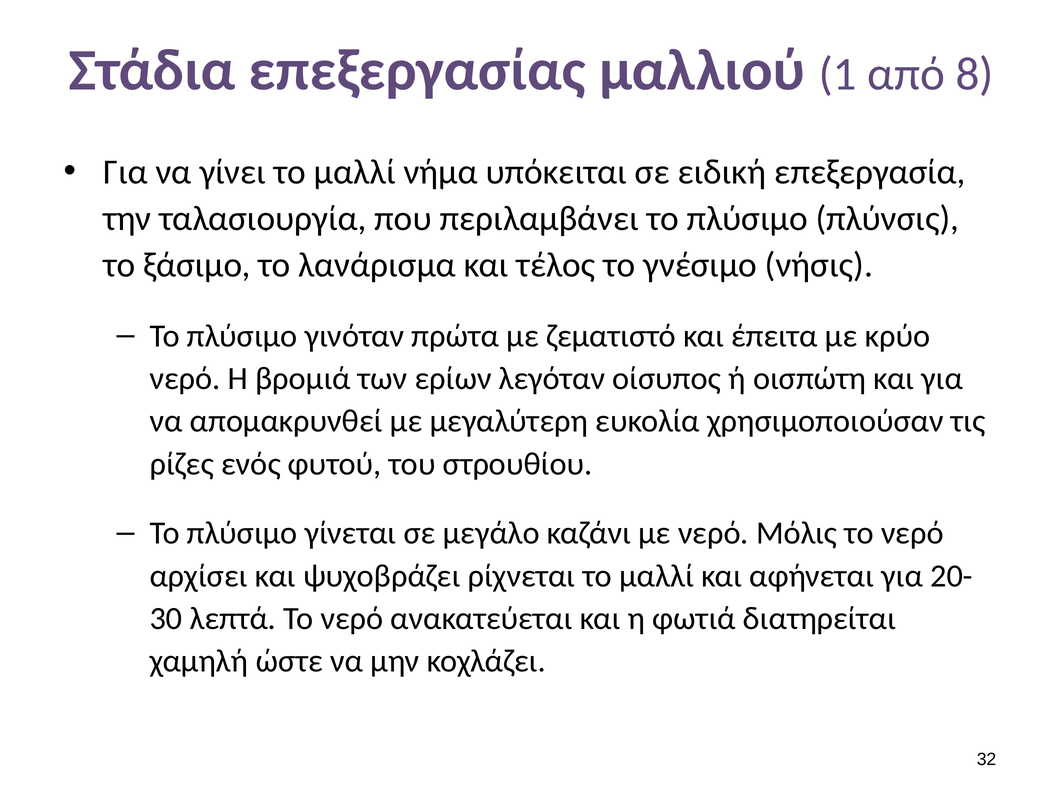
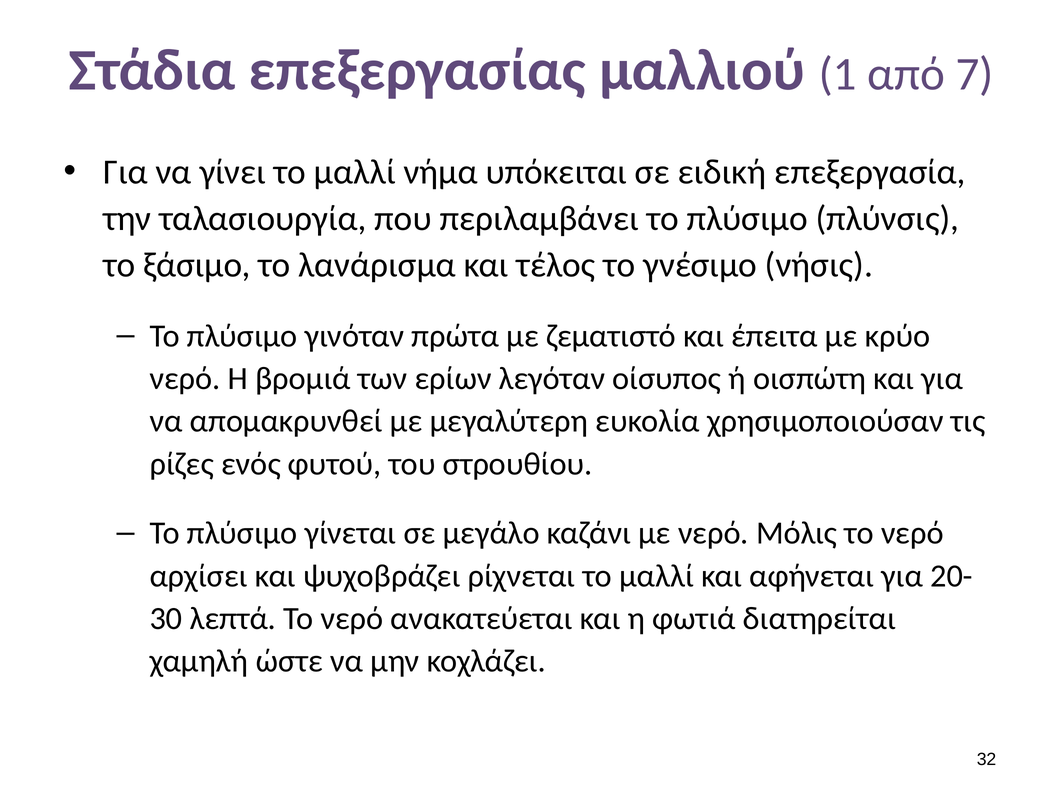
8: 8 -> 7 (975, 74)
